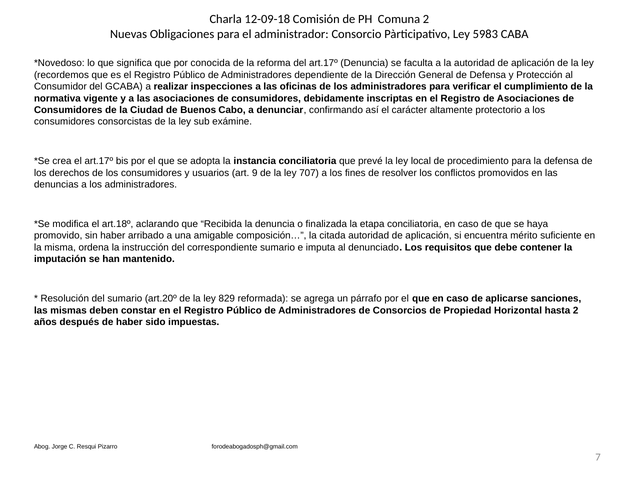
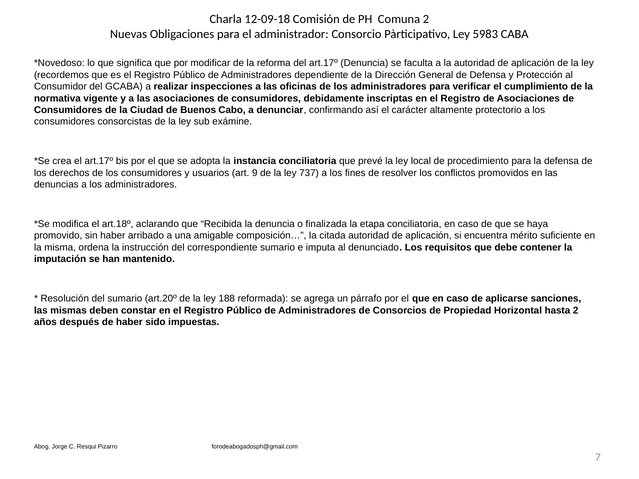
conocida: conocida -> modificar (210, 63)
707: 707 -> 737 (309, 173)
829: 829 -> 188 (227, 299)
